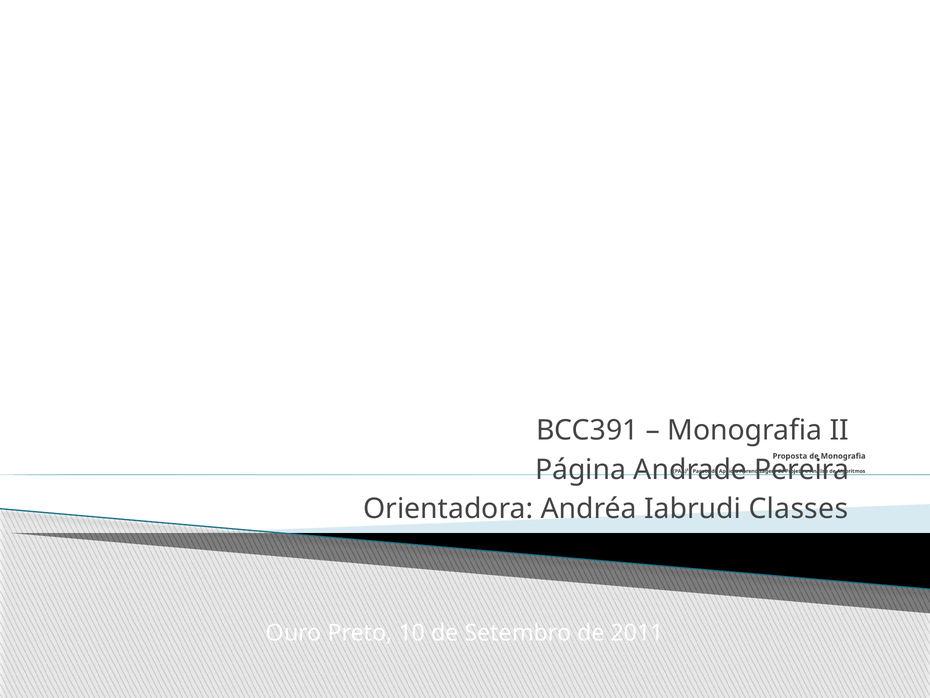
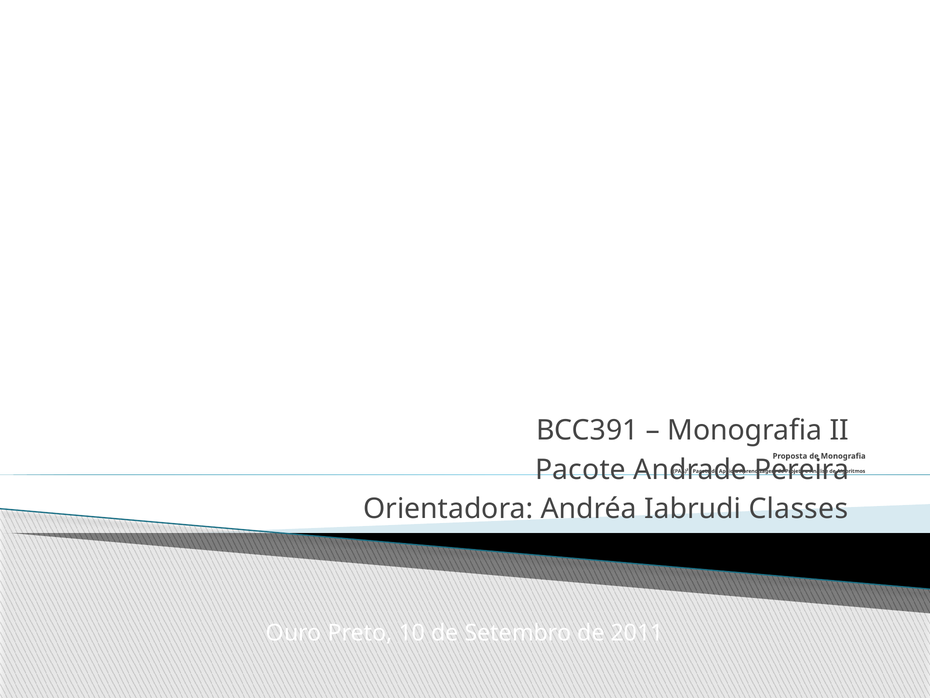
Página: Página -> Pacote (581, 469)
